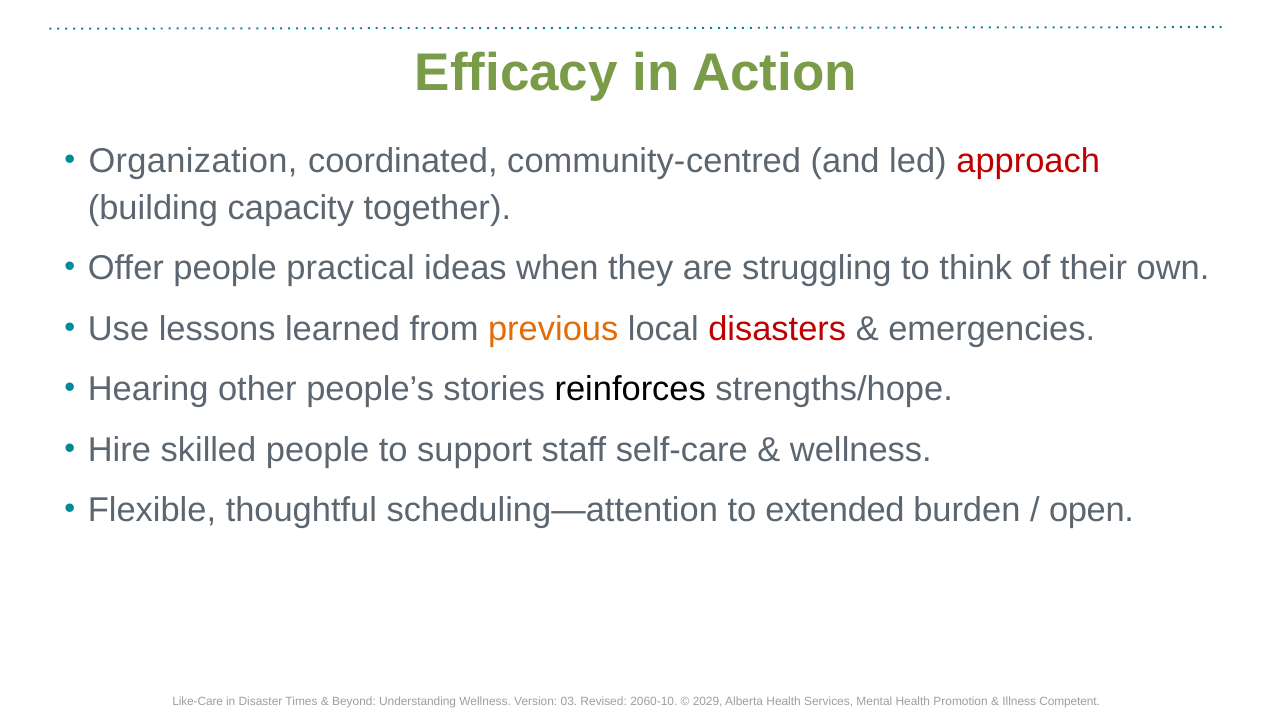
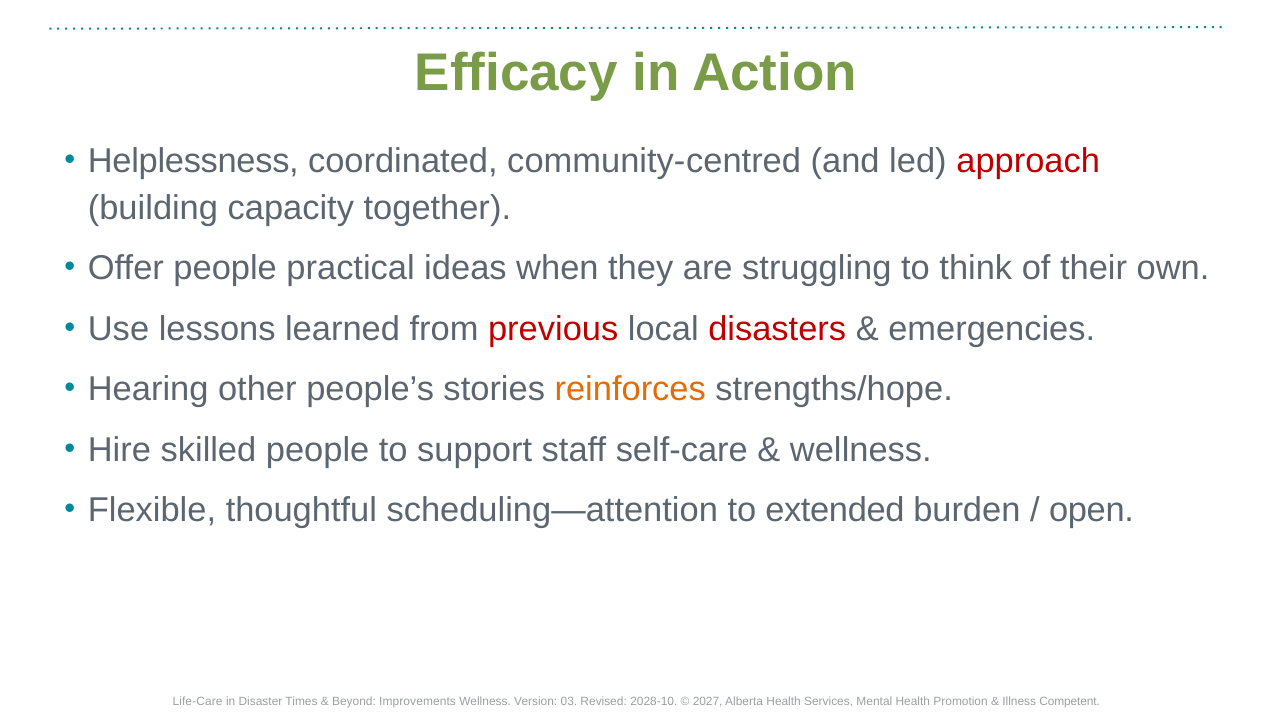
Organization: Organization -> Helplessness (193, 161)
previous colour: orange -> red (553, 329)
reinforces colour: black -> orange (630, 390)
Like-Care: Like-Care -> Life-Care (198, 703)
Understanding: Understanding -> Improvements (418, 703)
2060-10: 2060-10 -> 2028-10 (654, 703)
2029: 2029 -> 2027 (708, 703)
